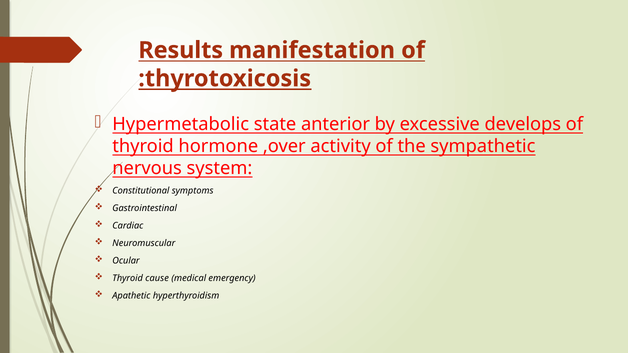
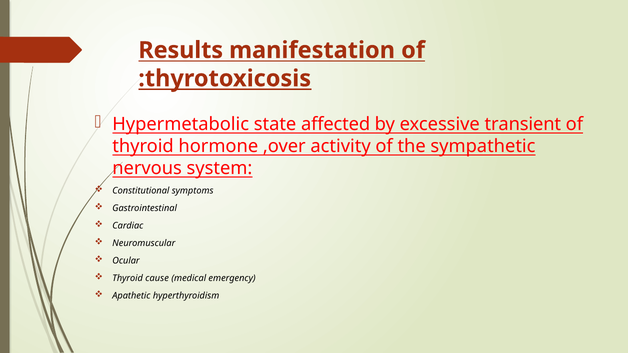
anterior: anterior -> affected (336, 125)
develops: develops -> transient (523, 125)
